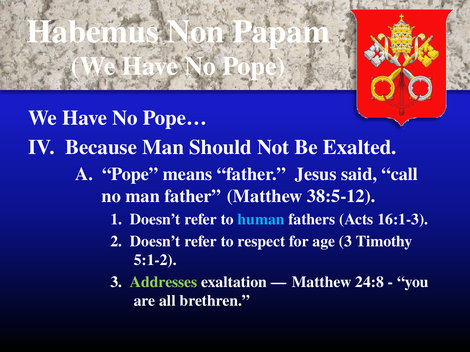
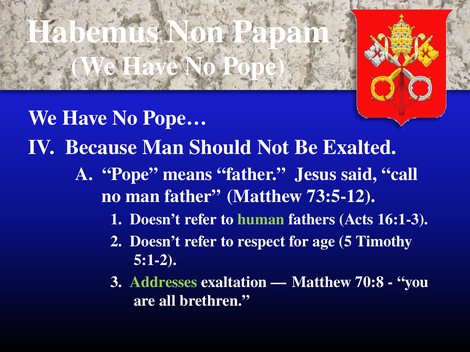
38:5-12: 38:5-12 -> 73:5-12 (341, 196)
human colour: light blue -> light green (261, 220)
age 3: 3 -> 5 (345, 242)
24:8: 24:8 -> 70:8 (370, 282)
